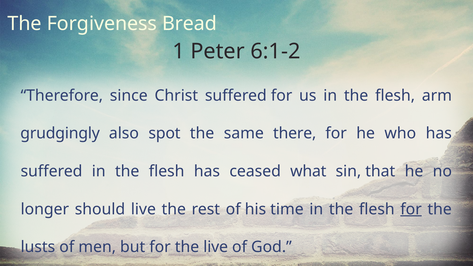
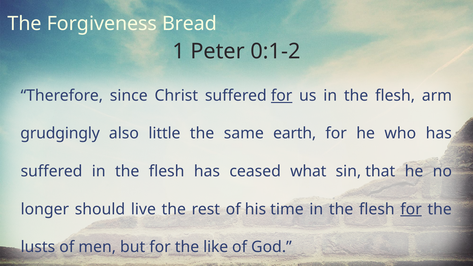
6:1-2: 6:1-2 -> 0:1-2 (275, 52)
for underline: none -> present (282, 96)
spot: spot -> little (164, 133)
there: there -> earth (295, 133)
the live: live -> like (216, 247)
